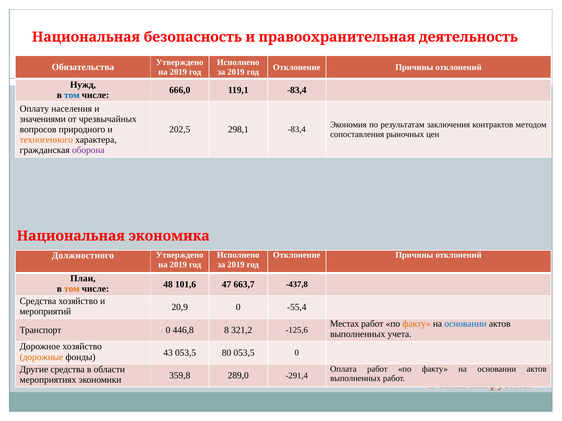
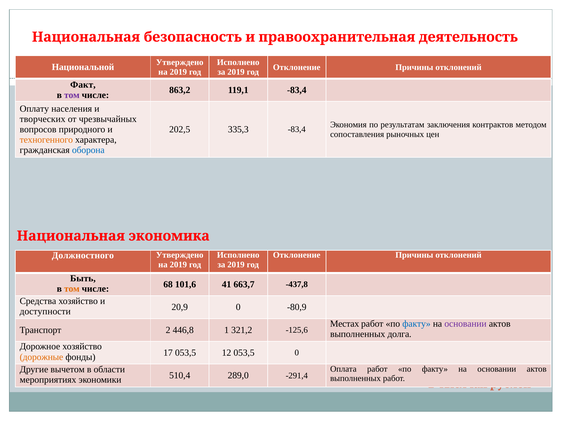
Обязательства: Обязательства -> Национальной (83, 67)
Нужд: Нужд -> Факт (83, 85)
666,0: 666,0 -> 863,2 (180, 90)
том colour: blue -> purple (72, 95)
значениями: значениями -> творческих (43, 119)
298,1: 298,1 -> 335,3 (238, 130)
оборона colour: purple -> blue (88, 150)
План: План -> Быть (83, 279)
48: 48 -> 68 (168, 285)
47: 47 -> 41 (227, 285)
мероприятий: мероприятий -> доступности (45, 312)
-55,4: -55,4 -> -80,9 (297, 308)
факту colour: orange -> blue (416, 324)
основании colour: blue -> purple (466, 324)
Транспорт 0: 0 -> 2 (168, 330)
8: 8 -> 1 (227, 330)
учета: учета -> долга (400, 335)
43: 43 -> 17 (168, 353)
80: 80 -> 12 (227, 353)
Другие средства: средства -> вычетом (68, 370)
359,8: 359,8 -> 510,4 (180, 376)
